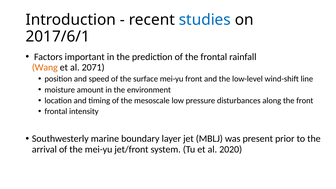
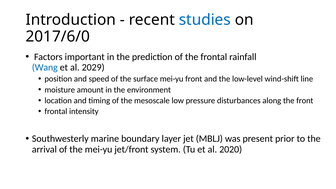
2017/6/1: 2017/6/1 -> 2017/6/0 (58, 37)
Wang colour: orange -> blue (45, 67)
2071: 2071 -> 2029 (93, 67)
